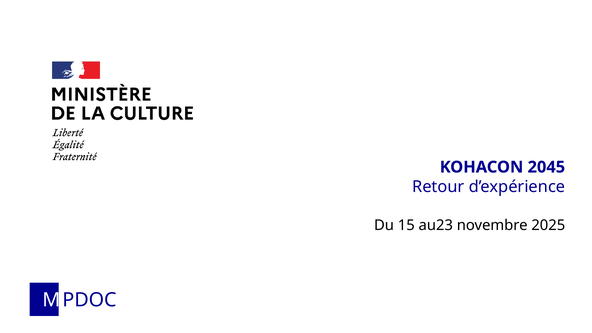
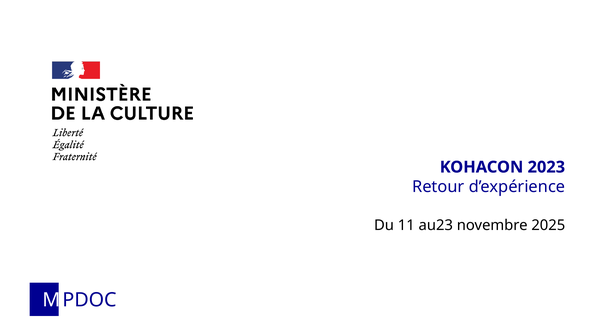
2045: 2045 -> 2023 (546, 167)
15: 15 -> 11 (406, 225)
